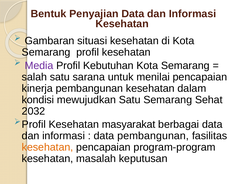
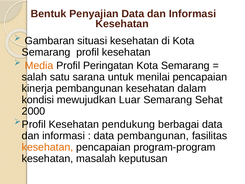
Media colour: purple -> orange (39, 65)
Kebutuhan: Kebutuhan -> Peringatan (108, 65)
mewujudkan Satu: Satu -> Luar (130, 100)
2032: 2032 -> 2000 (33, 111)
masyarakat: masyarakat -> pendukung (129, 124)
